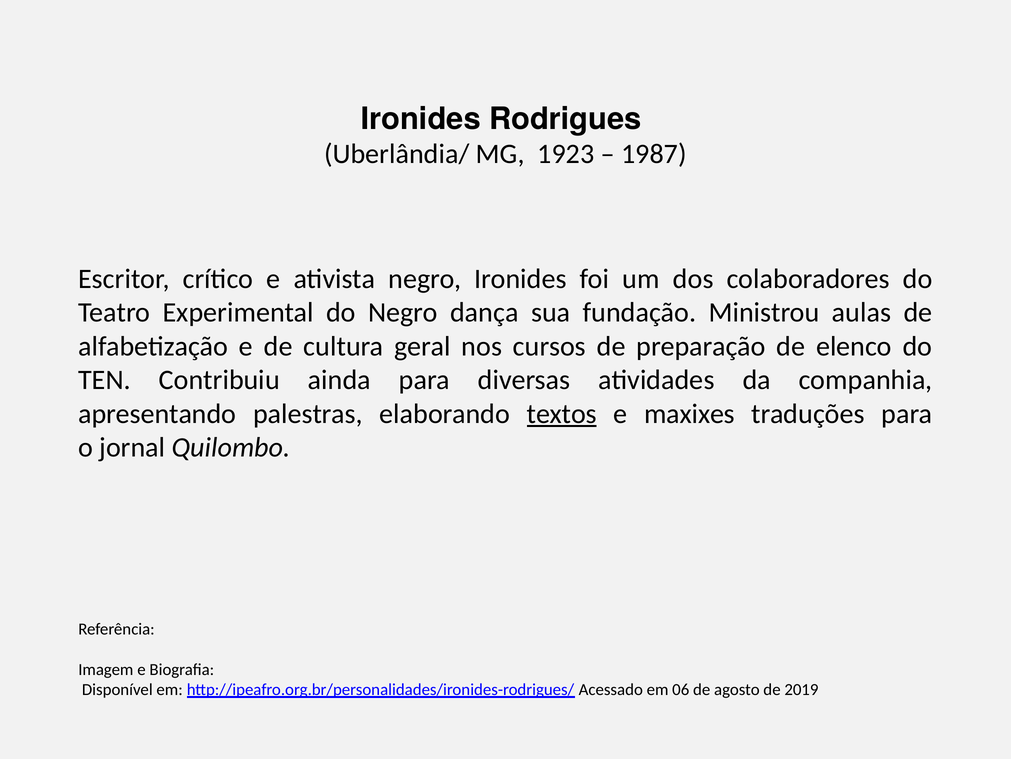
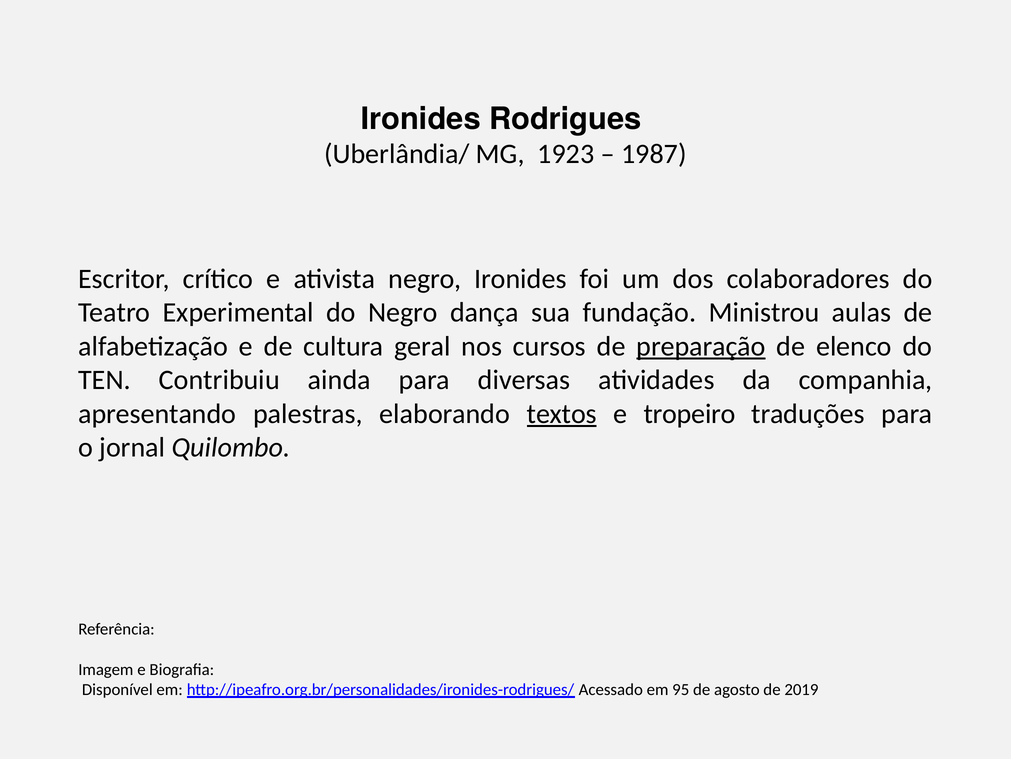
preparação underline: none -> present (701, 346)
maxixes: maxixes -> tropeiro (690, 413)
06: 06 -> 95 (681, 689)
